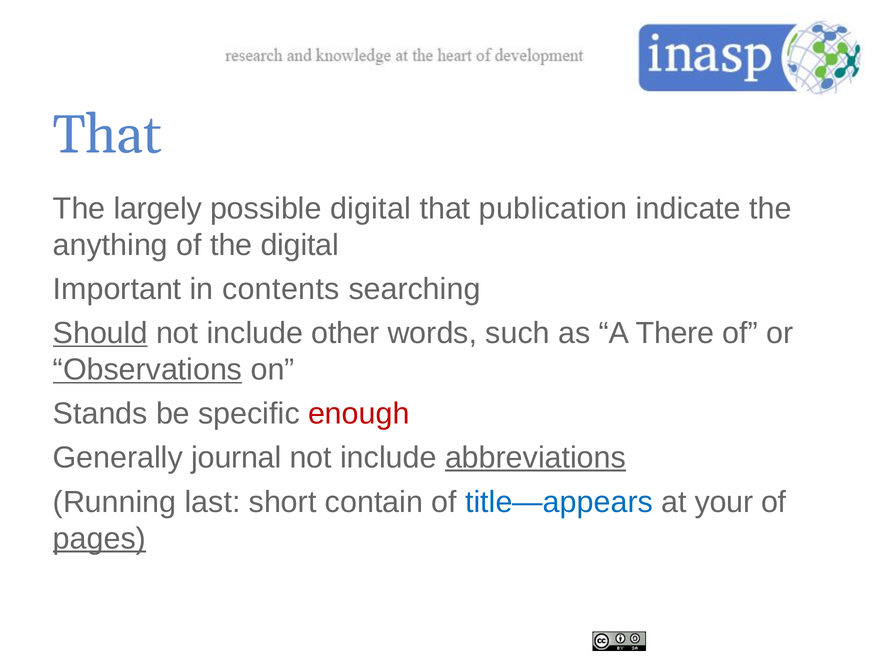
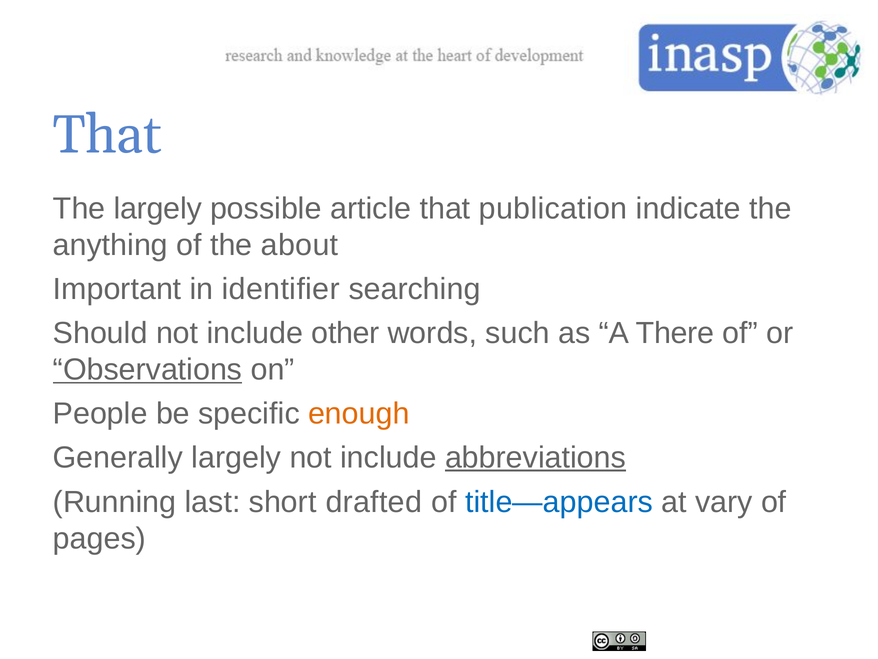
possible digital: digital -> article (371, 208)
the digital: digital -> about (300, 245)
contents: contents -> identifier (281, 289)
Should underline: present -> none (100, 333)
Stands: Stands -> People (100, 413)
enough colour: red -> orange (359, 413)
Generally journal: journal -> largely (236, 457)
contain: contain -> drafted (374, 502)
your: your -> vary (724, 502)
pages underline: present -> none (99, 538)
